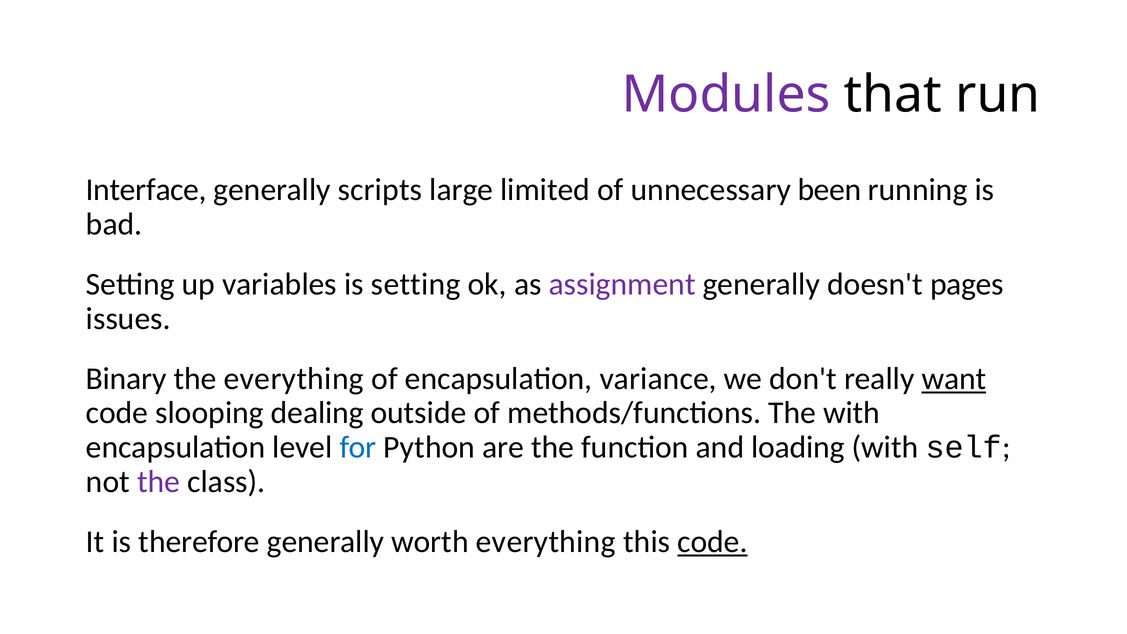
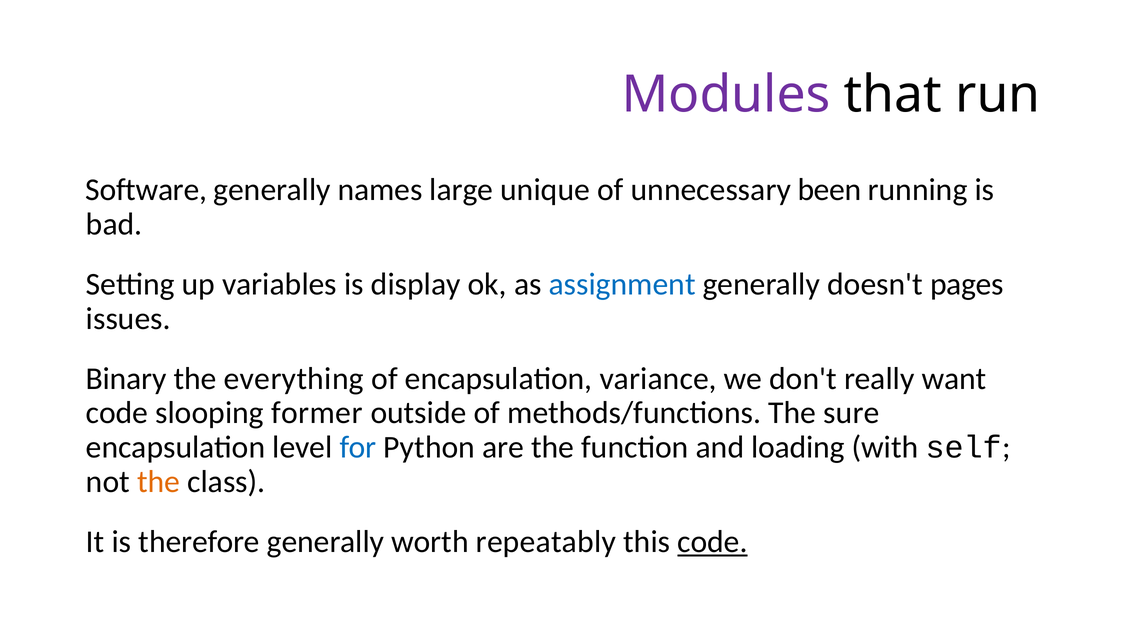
Interface: Interface -> Software (146, 190)
scripts: scripts -> names (380, 190)
limited: limited -> unique (545, 190)
is setting: setting -> display (416, 284)
assignment colour: purple -> blue (622, 284)
want underline: present -> none (954, 379)
dealing: dealing -> former (317, 413)
The with: with -> sure (851, 413)
the colour: purple -> orange (159, 482)
worth everything: everything -> repeatably (546, 542)
